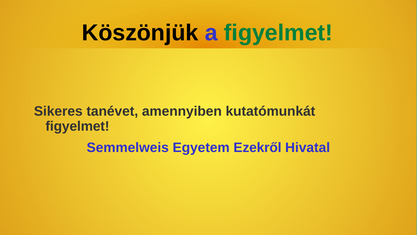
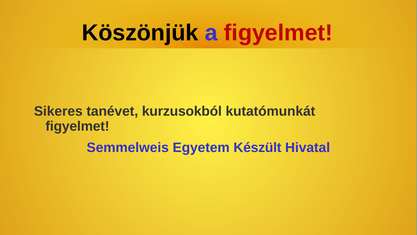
figyelmet colour: green -> red (278, 33)
amennyiben: amennyiben -> kurzusokból (182, 111)
Ezekről: Ezekről -> Készült (257, 148)
